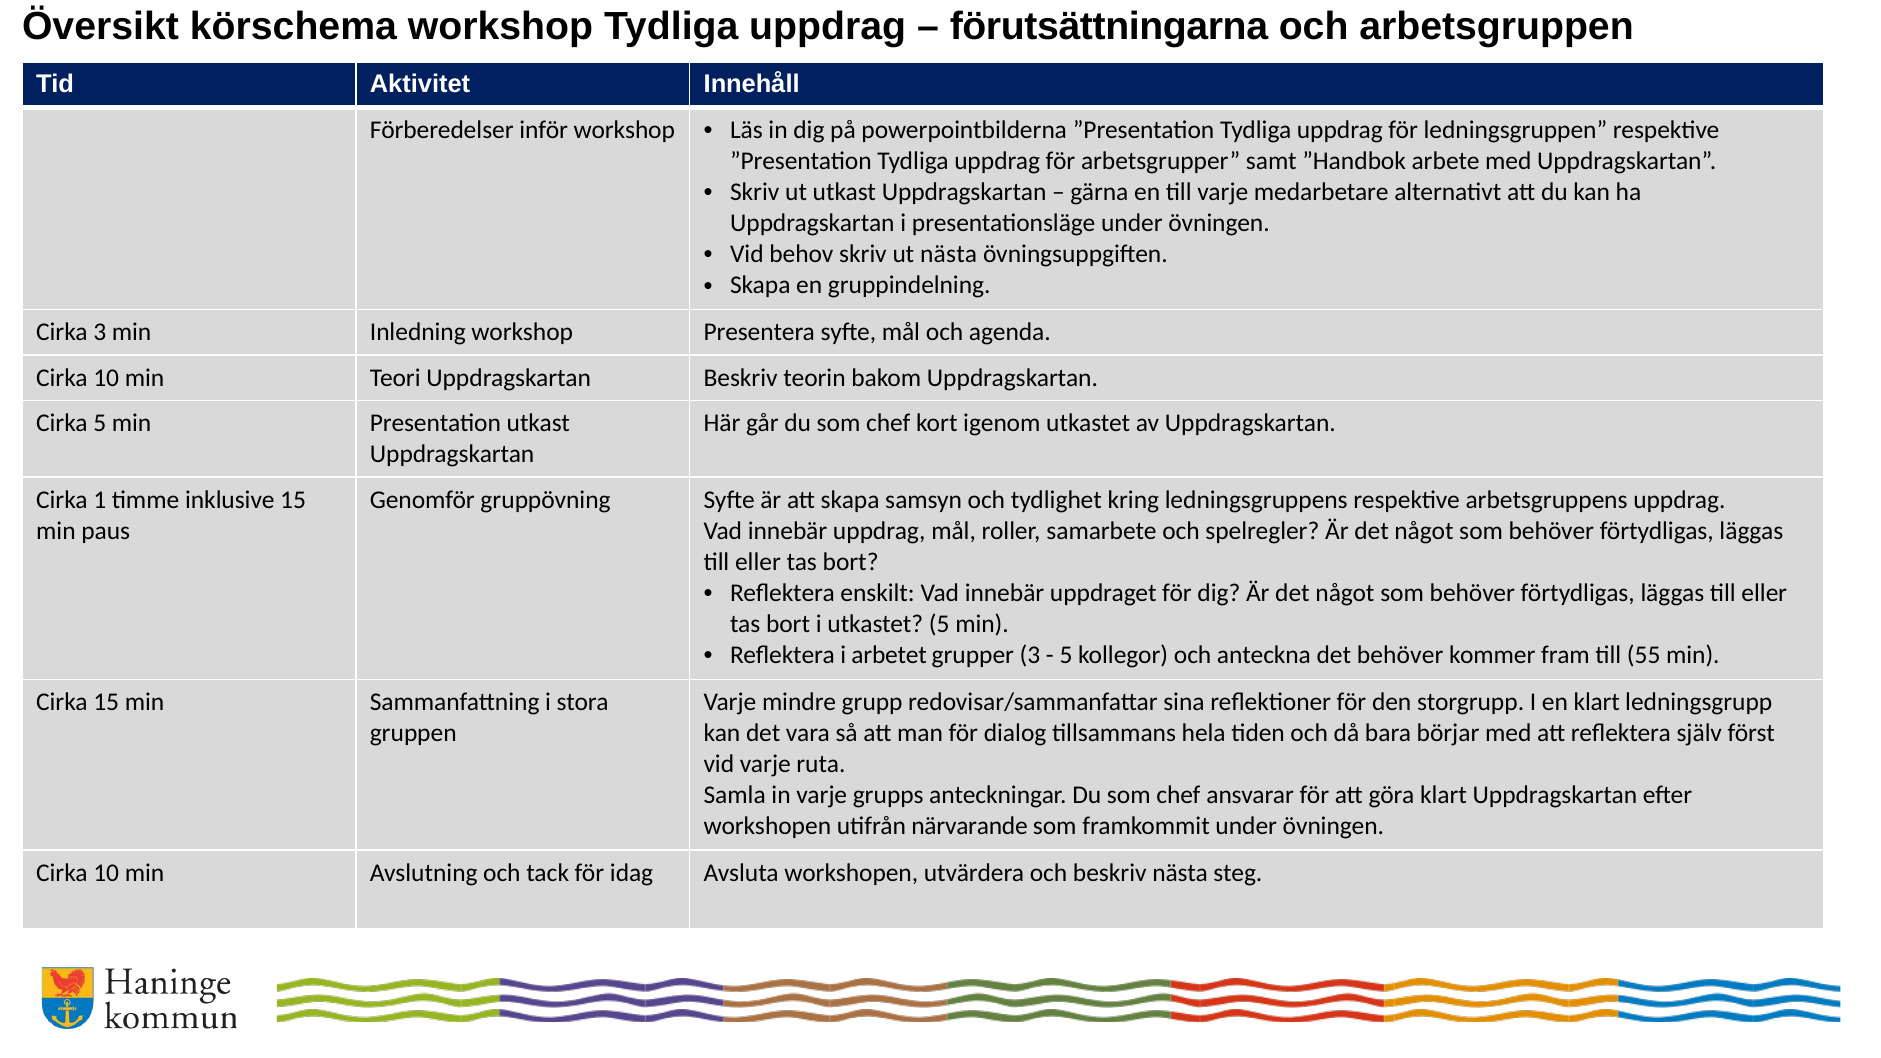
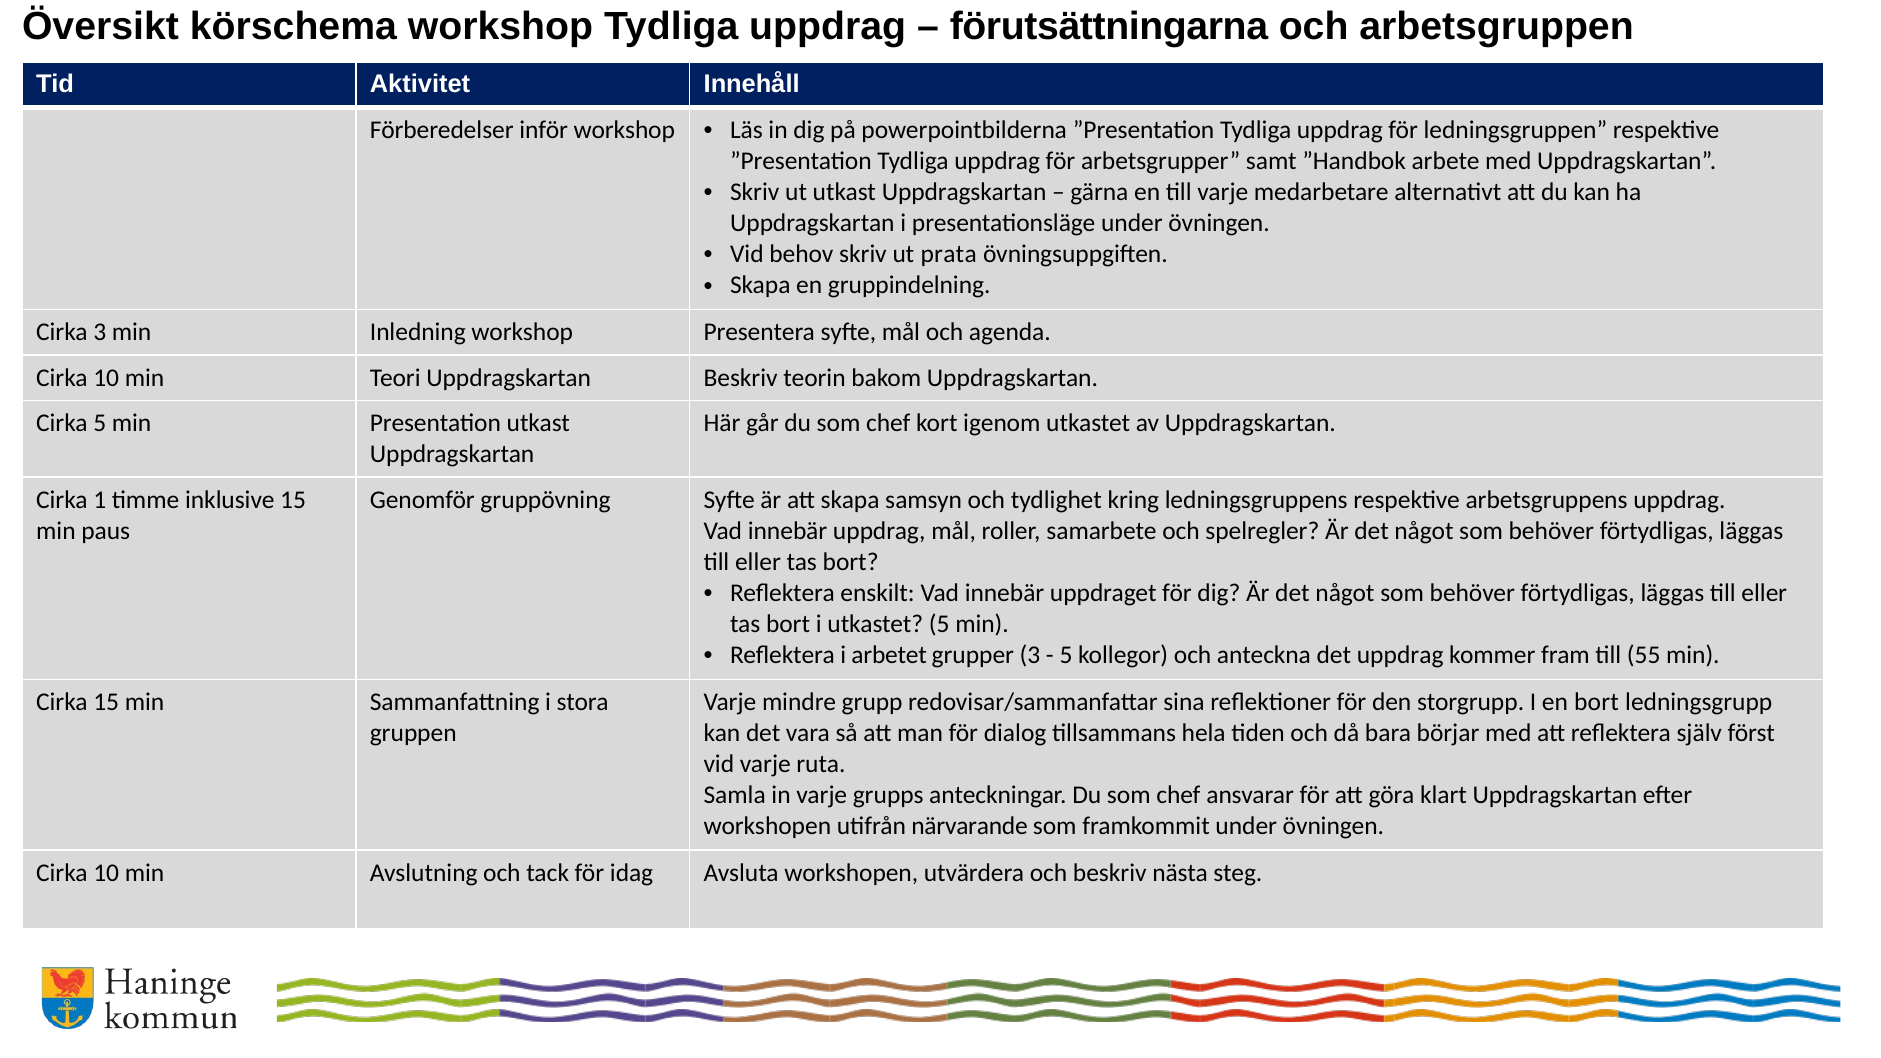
ut nästa: nästa -> prata (949, 255)
det behöver: behöver -> uppdrag (1400, 655)
en klart: klart -> bort (1597, 702)
